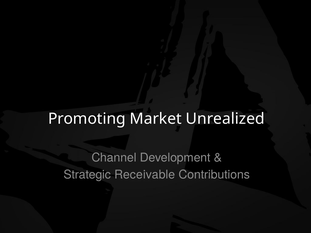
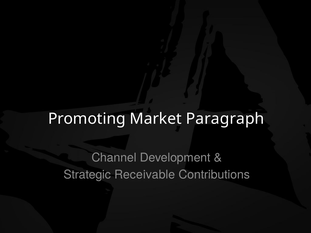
Unrealized: Unrealized -> Paragraph (225, 119)
